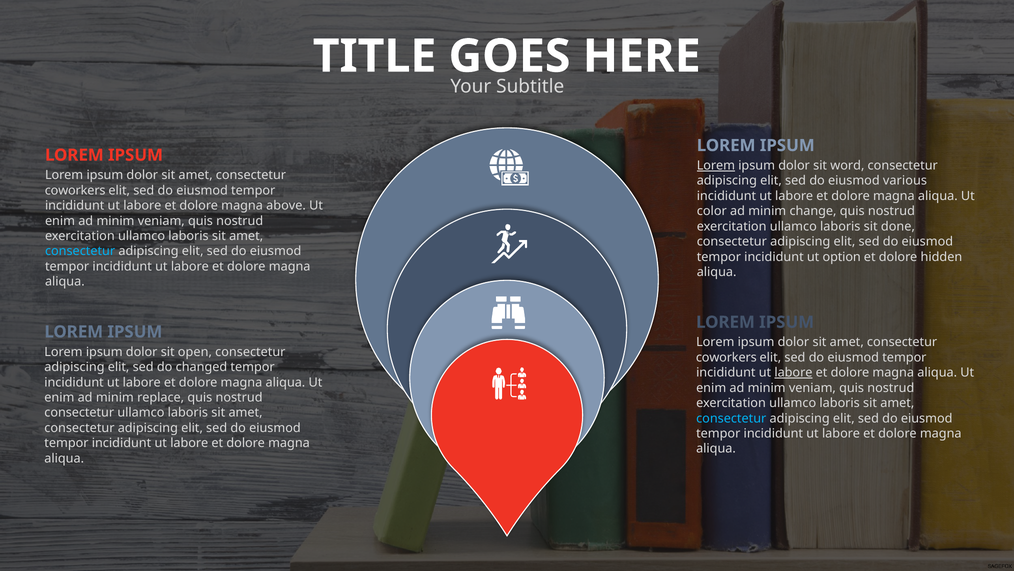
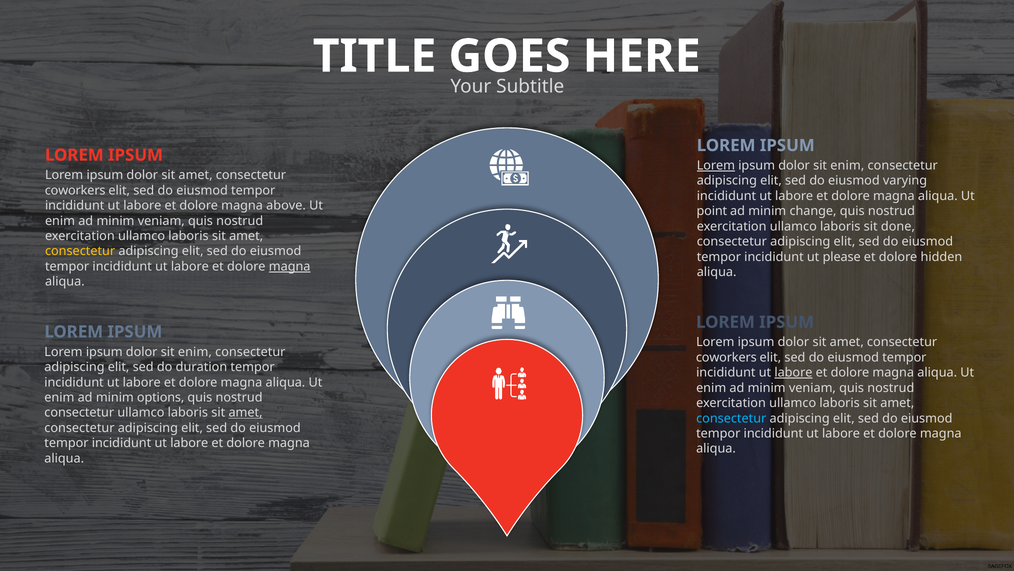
word: word -> enim (847, 165)
various: various -> varying (905, 181)
color: color -> point (712, 211)
consectetur colour: light blue -> yellow (80, 251)
option: option -> please (842, 257)
magna underline: none -> present (290, 266)
open: open -> enim (195, 351)
changed: changed -> duration (201, 367)
replace: replace -> options (161, 397)
amet underline: none -> present (246, 412)
